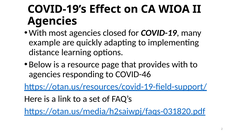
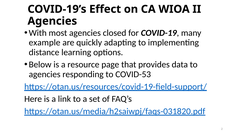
provides with: with -> data (180, 65)
COVID-46: COVID-46 -> COVID-53 (133, 75)
